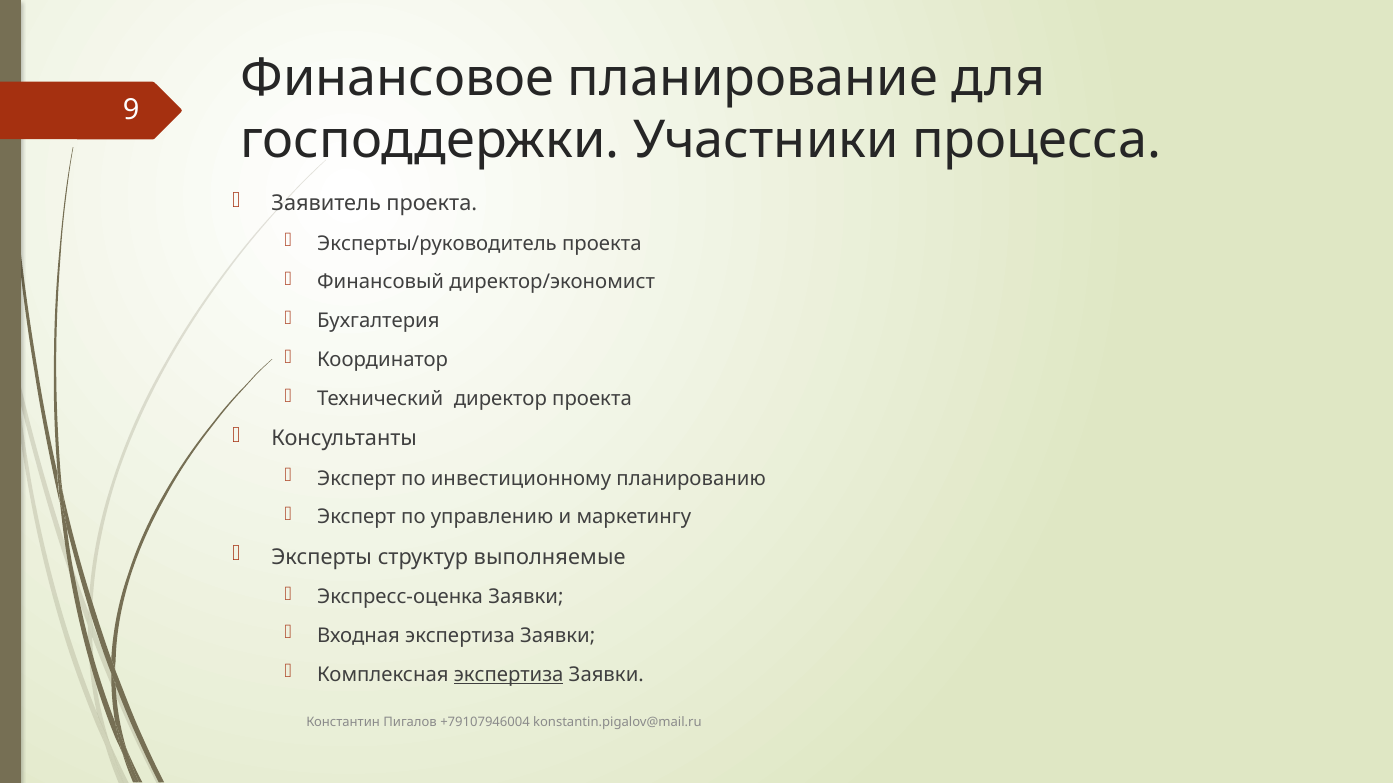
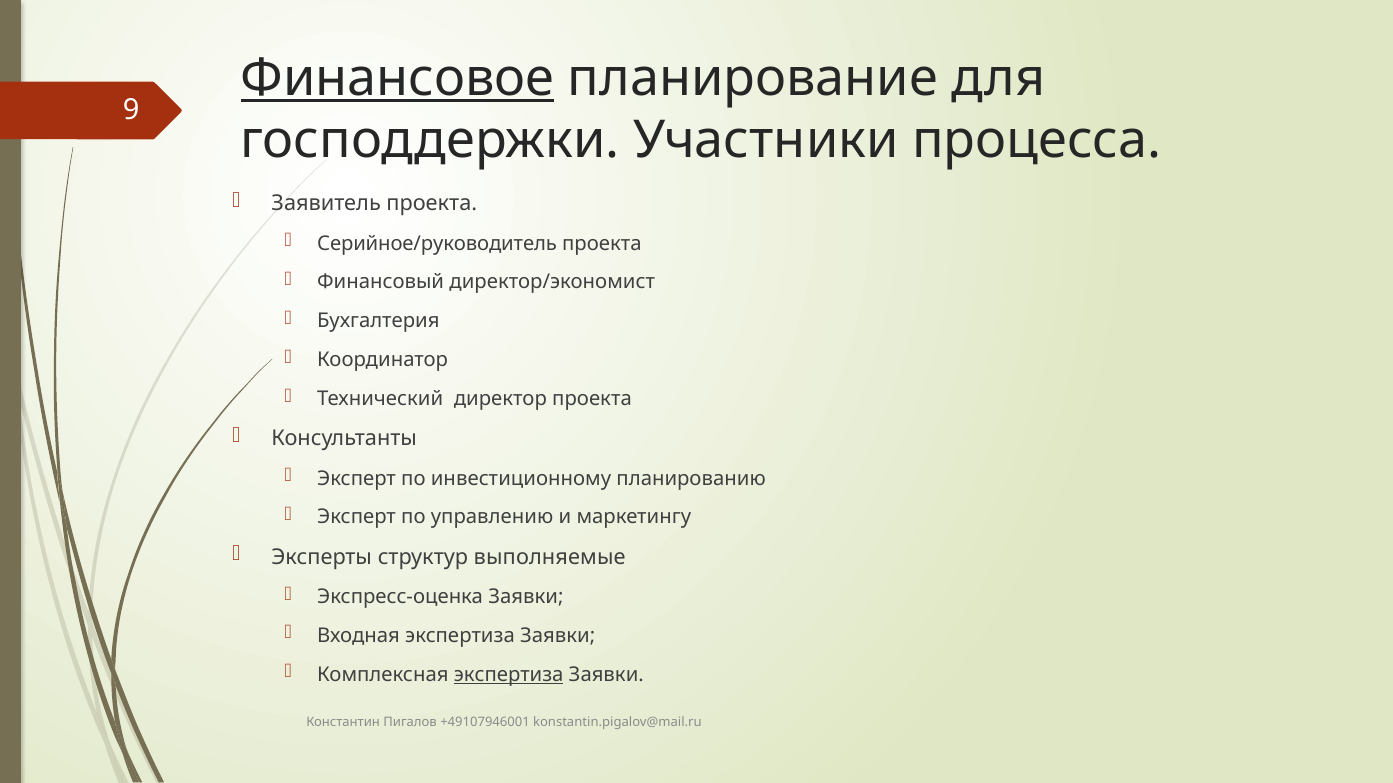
Финансовое underline: none -> present (398, 78)
Эксперты/руководитель: Эксперты/руководитель -> Серийное/руководитель (437, 243)
+79107946004: +79107946004 -> +49107946001 (485, 723)
